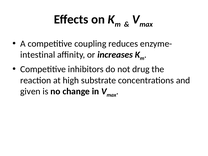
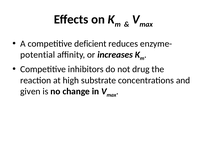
coupling: coupling -> deficient (90, 44)
intestinal: intestinal -> potential (38, 55)
